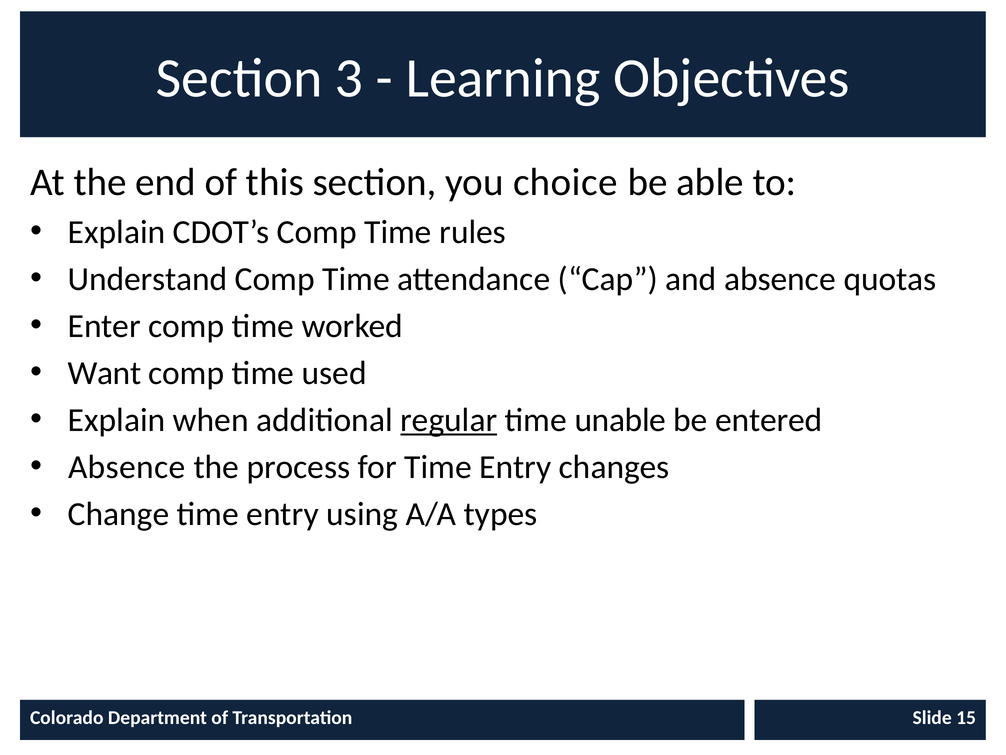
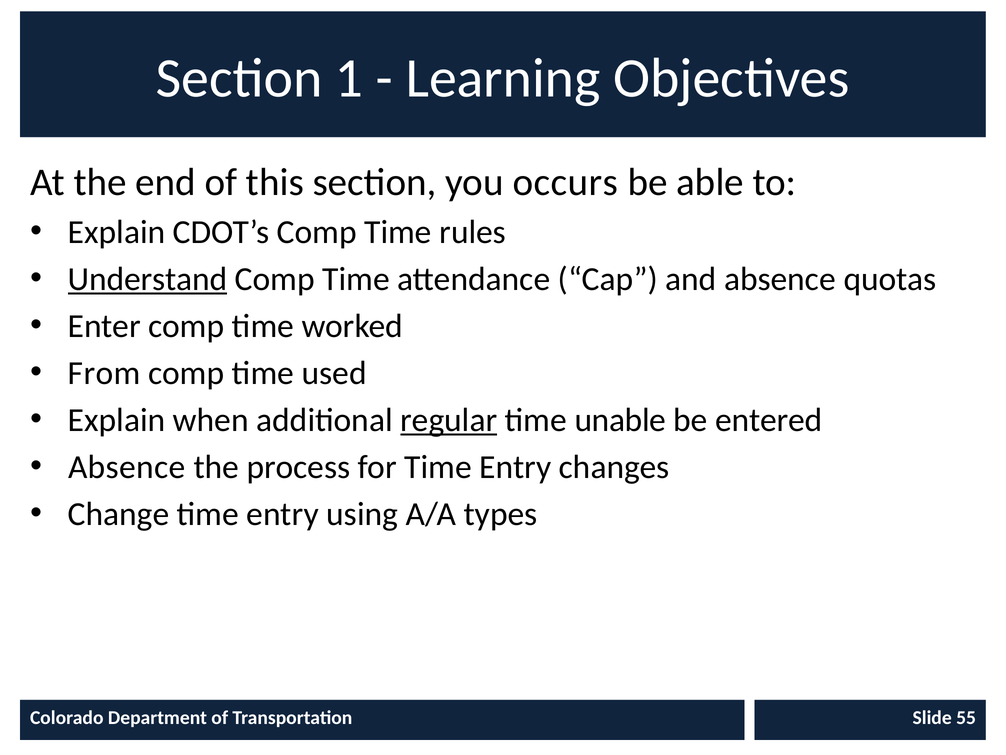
3: 3 -> 1 (349, 78)
choice: choice -> occurs (565, 182)
Understand underline: none -> present (148, 279)
Want: Want -> From (104, 373)
15: 15 -> 55 (966, 717)
